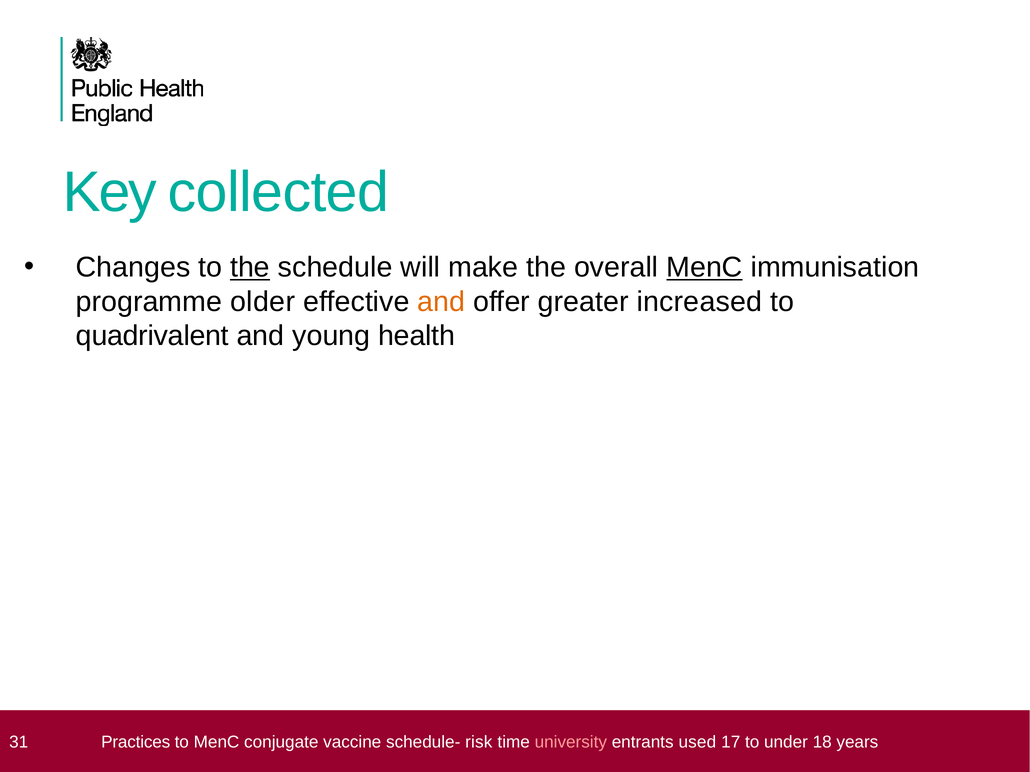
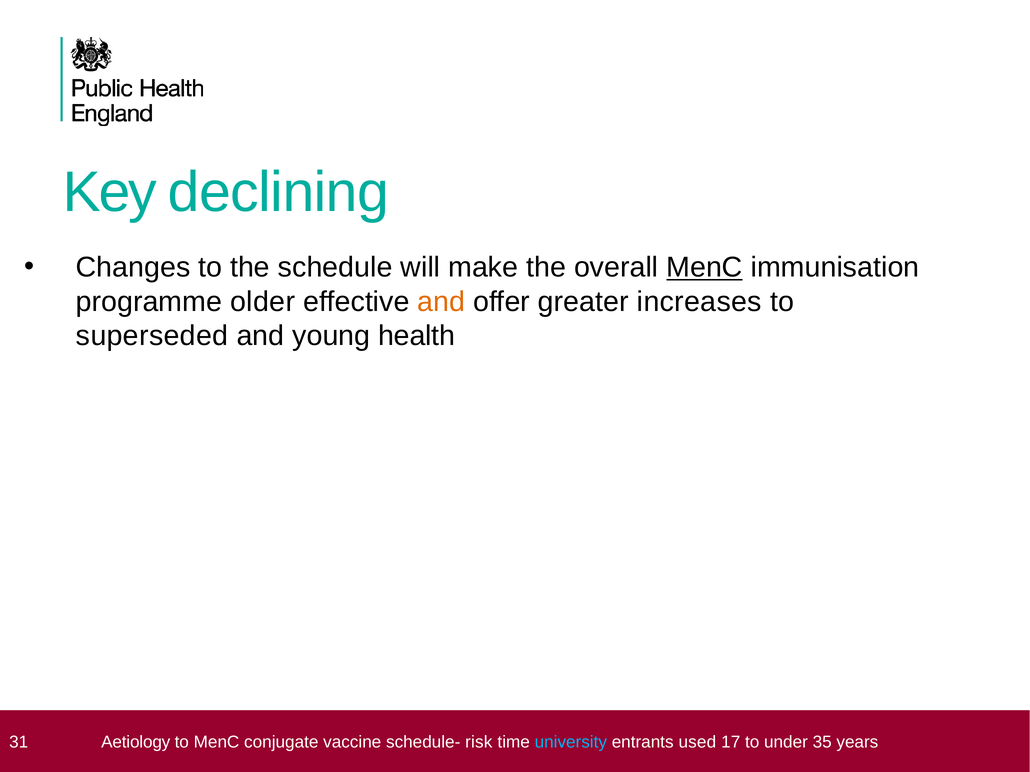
collected: collected -> declining (278, 192)
the underline: present -> none (250, 268)
increased: increased -> increases (699, 302)
quadrivalent: quadrivalent -> superseded (152, 336)
Practices: Practices -> Aetiology (136, 743)
university colour: pink -> light blue (571, 743)
18: 18 -> 35 (822, 743)
